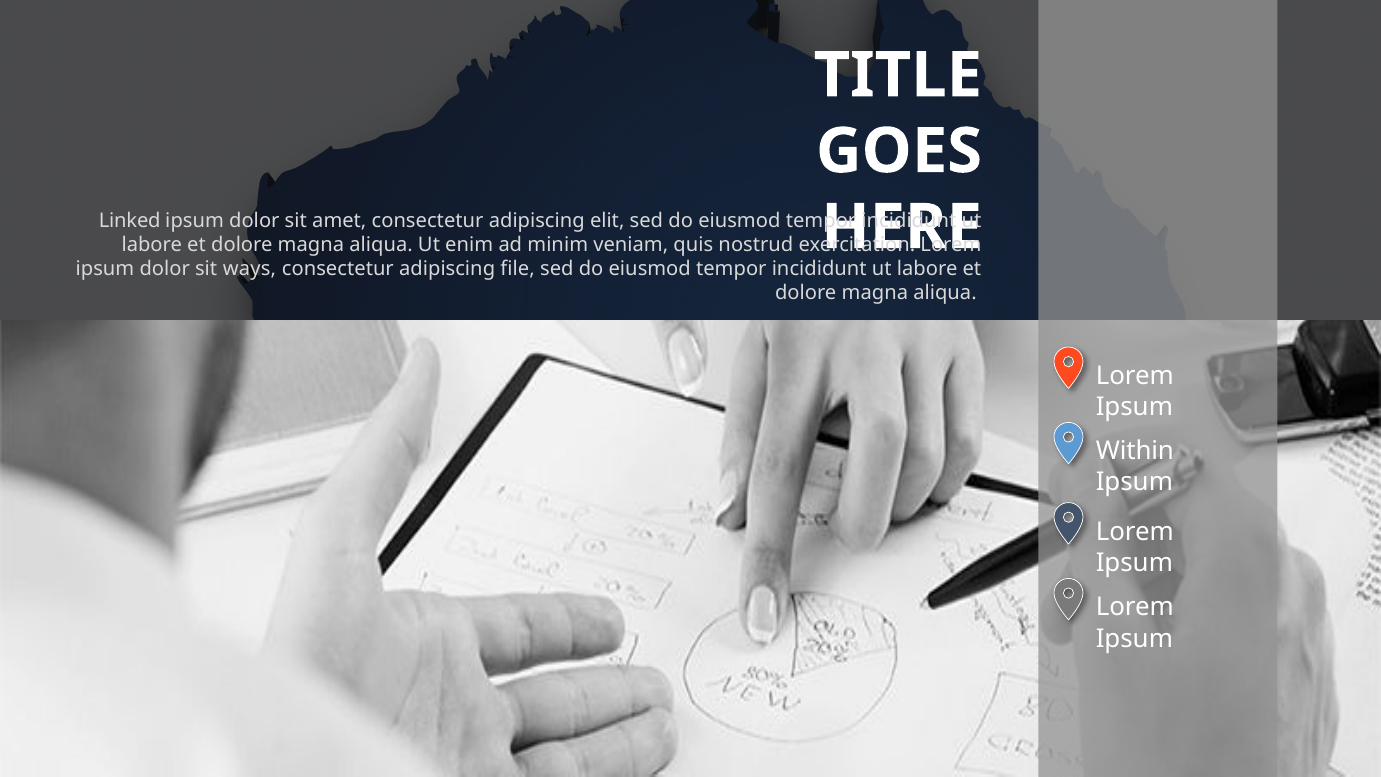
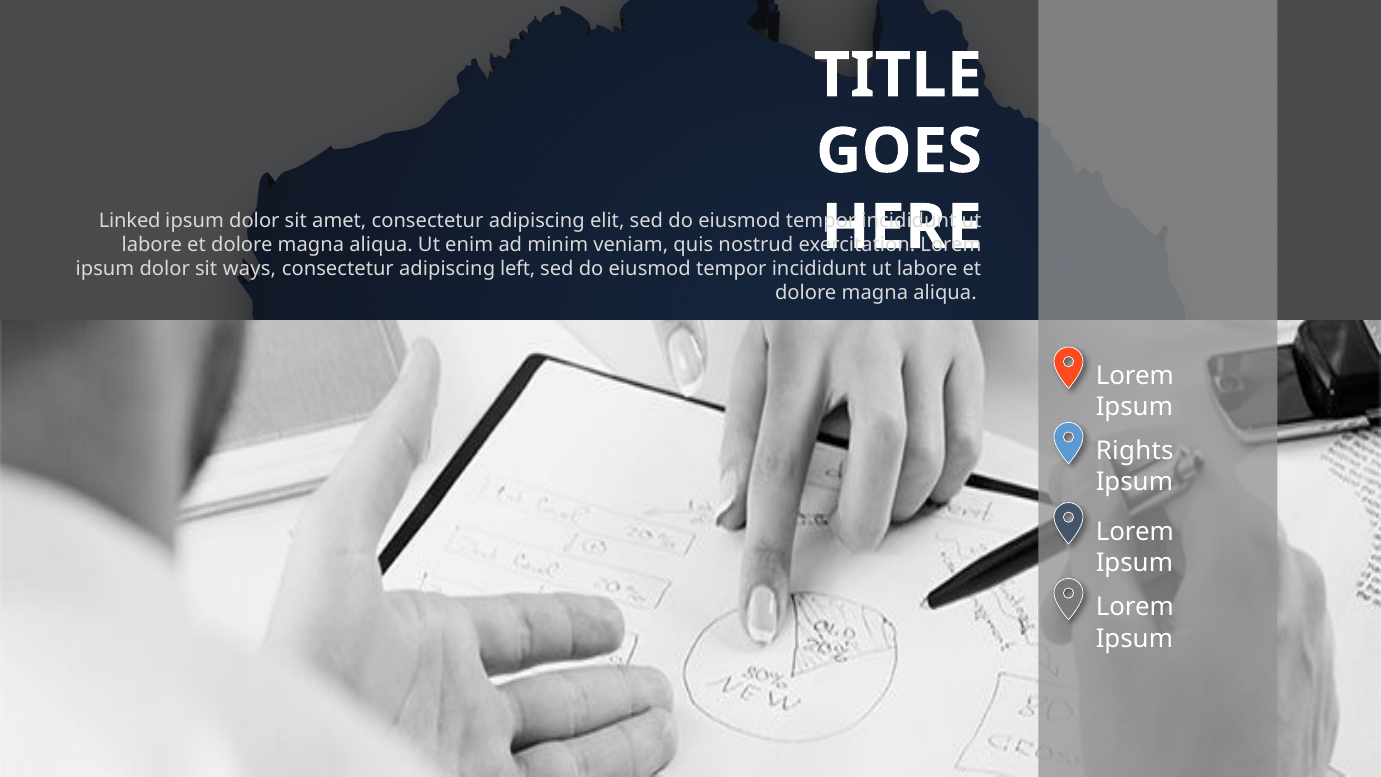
file: file -> left (518, 269)
Within: Within -> Rights (1135, 451)
